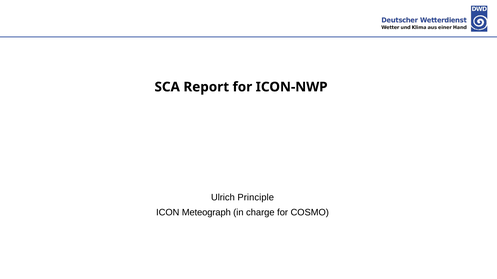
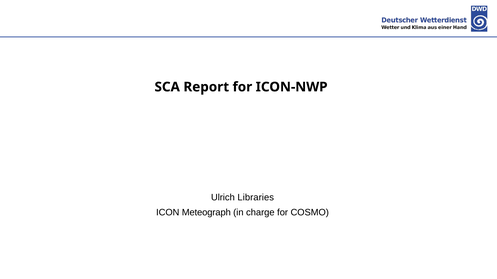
Principle: Principle -> Libraries (256, 198)
